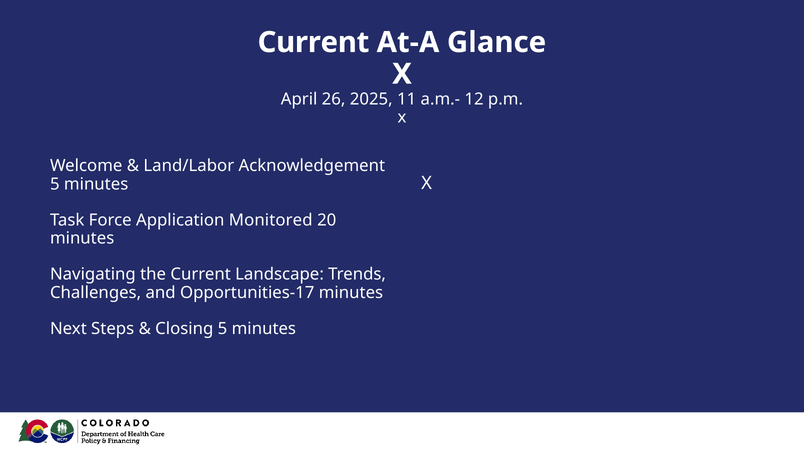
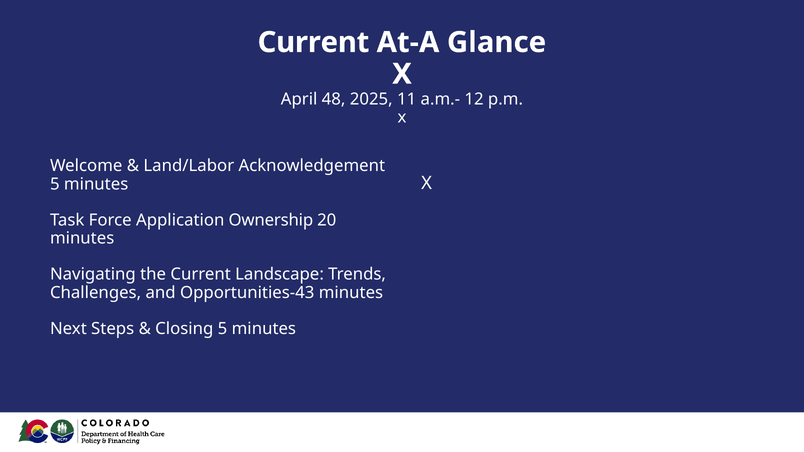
26: 26 -> 48 (334, 99)
Monitored: Monitored -> Ownership (271, 220)
Opportunities-17: Opportunities-17 -> Opportunities-43 (247, 293)
